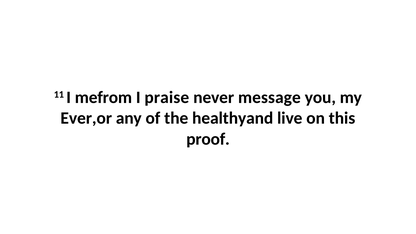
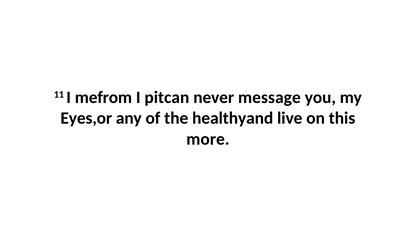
praise: praise -> pitcan (167, 97)
Ever,or: Ever,or -> Eyes,or (86, 118)
proof: proof -> more (208, 139)
